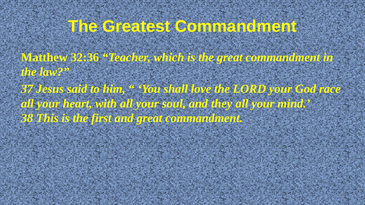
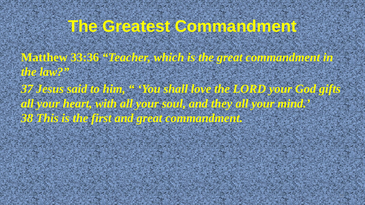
32:36: 32:36 -> 33:36 (85, 57)
race: race -> gifts (330, 89)
